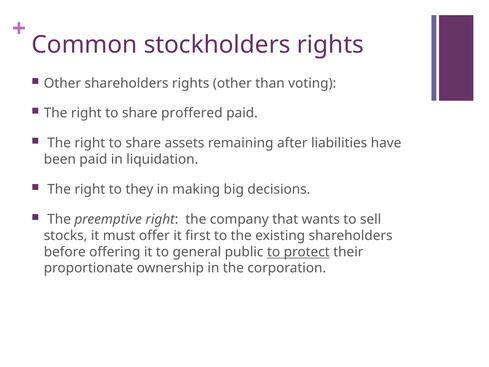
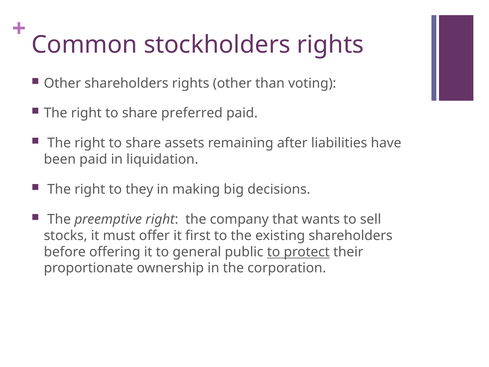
proffered: proffered -> preferred (192, 113)
